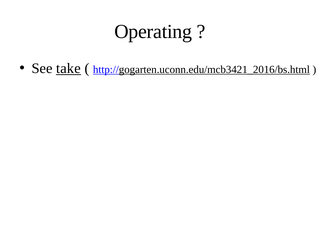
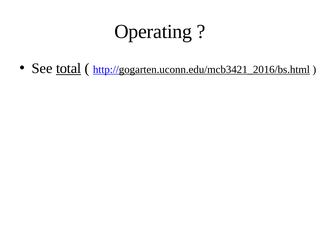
take: take -> total (69, 68)
